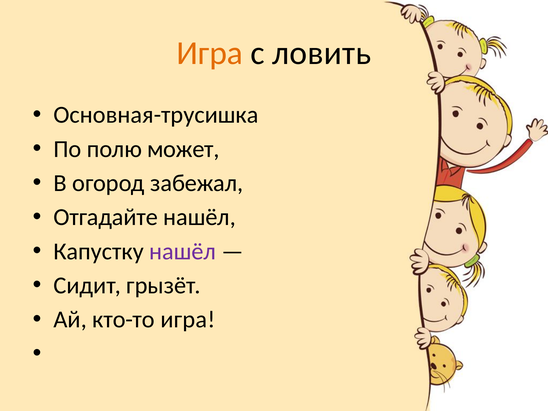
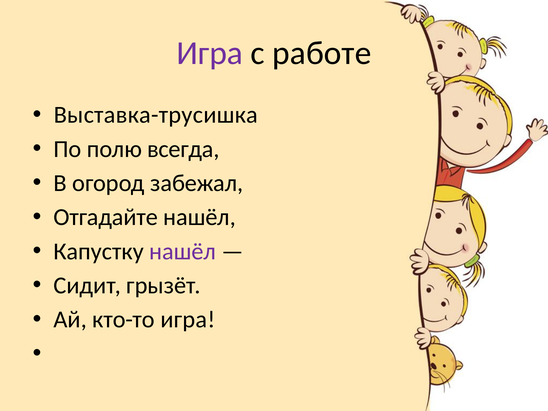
Игра colour: orange -> purple (210, 53)
ловить: ловить -> работе (322, 53)
Основная-трусишка: Основная-трусишка -> Выставка-трусишка (156, 115)
может: может -> всегда (183, 149)
